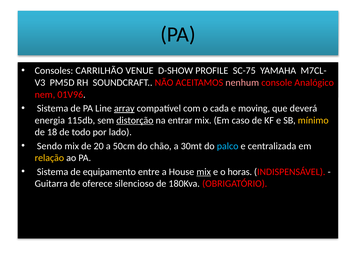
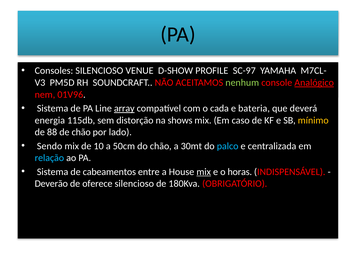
Consoles CARRILHÃO: CARRILHÃO -> SILENCIOSO (99, 71)
SC-75: SC-75 -> SC-97 (244, 71)
nenhum colour: pink -> light green (242, 83)
Analógico underline: none -> present (314, 83)
moving: moving -> bateria (254, 108)
distorção underline: present -> none (135, 120)
entrar: entrar -> shows (180, 120)
18: 18 -> 88 (52, 132)
de todo: todo -> chão (81, 132)
20: 20 -> 10 (99, 146)
relação colour: yellow -> light blue (49, 158)
equipamento: equipamento -> cabeamentos (109, 172)
Guitarra: Guitarra -> Deverão (51, 184)
